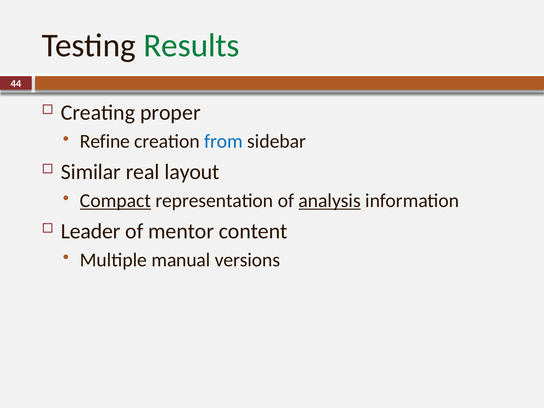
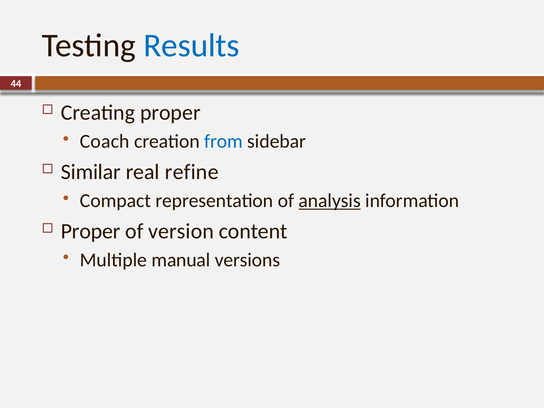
Results colour: green -> blue (191, 45)
Refine: Refine -> Coach (105, 141)
layout: layout -> refine (192, 172)
Compact underline: present -> none (115, 201)
Leader: Leader -> Proper (91, 231)
mentor: mentor -> version (181, 231)
